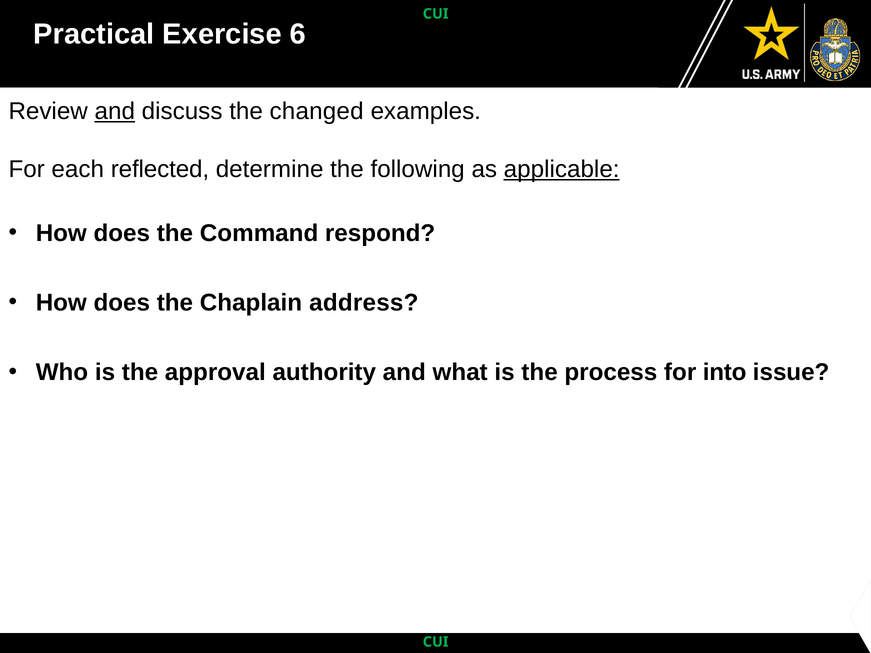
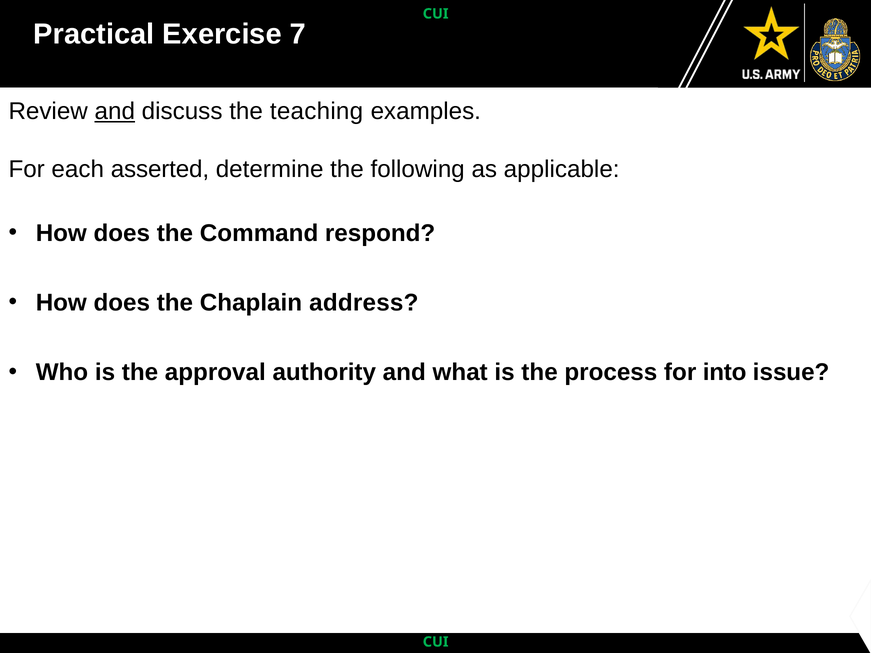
6: 6 -> 7 (298, 34)
changed: changed -> teaching (317, 111)
reflected: reflected -> asserted (160, 169)
applicable underline: present -> none (562, 169)
